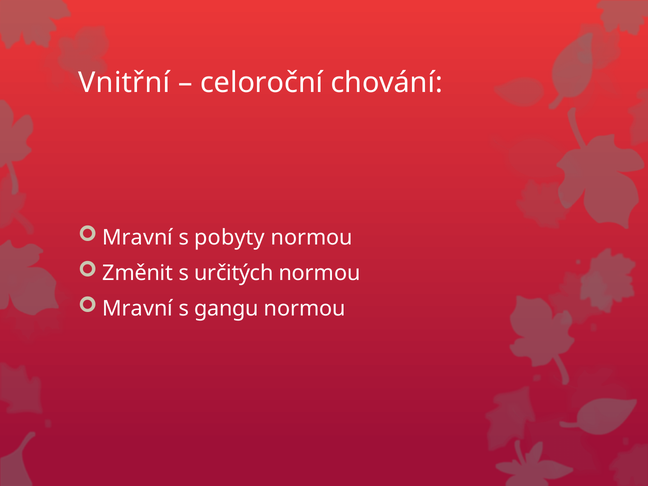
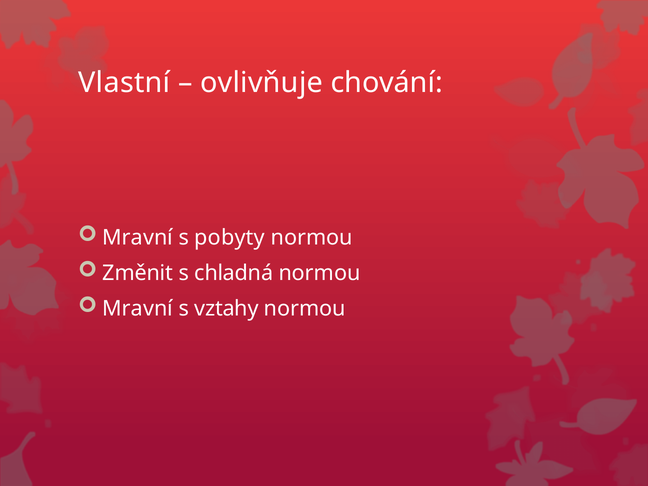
Vnitřní: Vnitřní -> Vlastní (124, 83)
celoroční: celoroční -> ovlivňuje (262, 83)
určitých: určitých -> chladná (234, 273)
gangu: gangu -> vztahy (226, 309)
